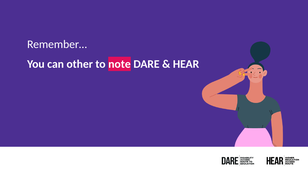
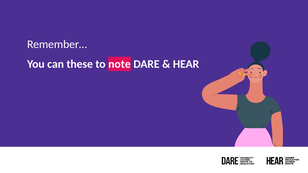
other: other -> these (80, 64)
